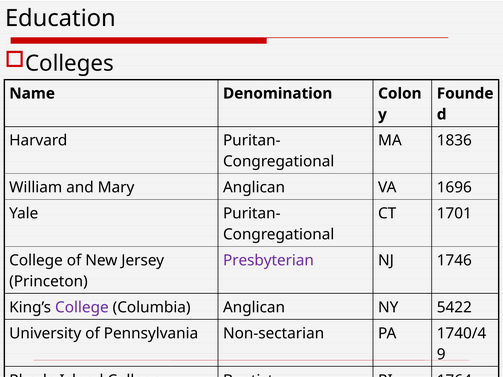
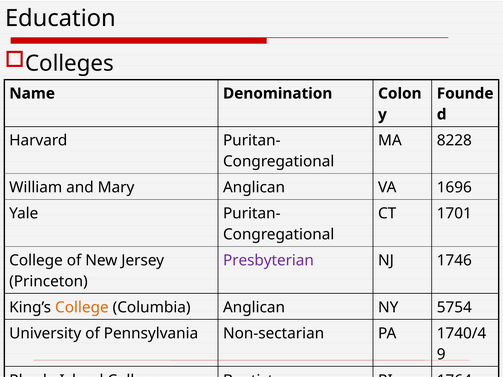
1836: 1836 -> 8228 (454, 141)
College colour: purple -> orange (82, 308)
5422: 5422 -> 5754 (454, 308)
